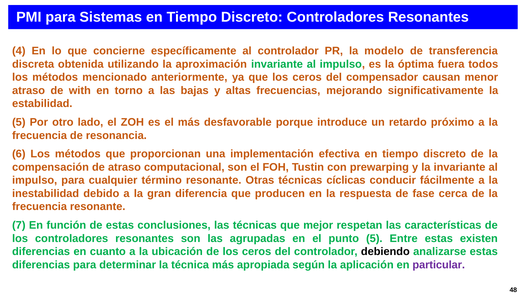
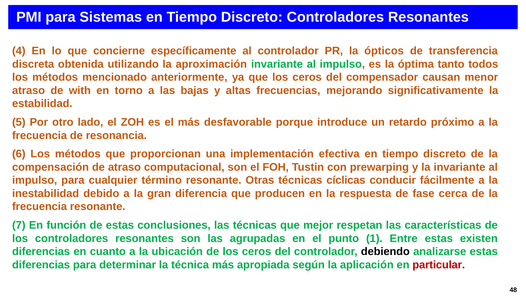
modelo: modelo -> ópticos (384, 51)
fuera: fuera -> tanto (451, 64)
punto 5: 5 -> 1 (374, 238)
particular colour: purple -> red (439, 265)
